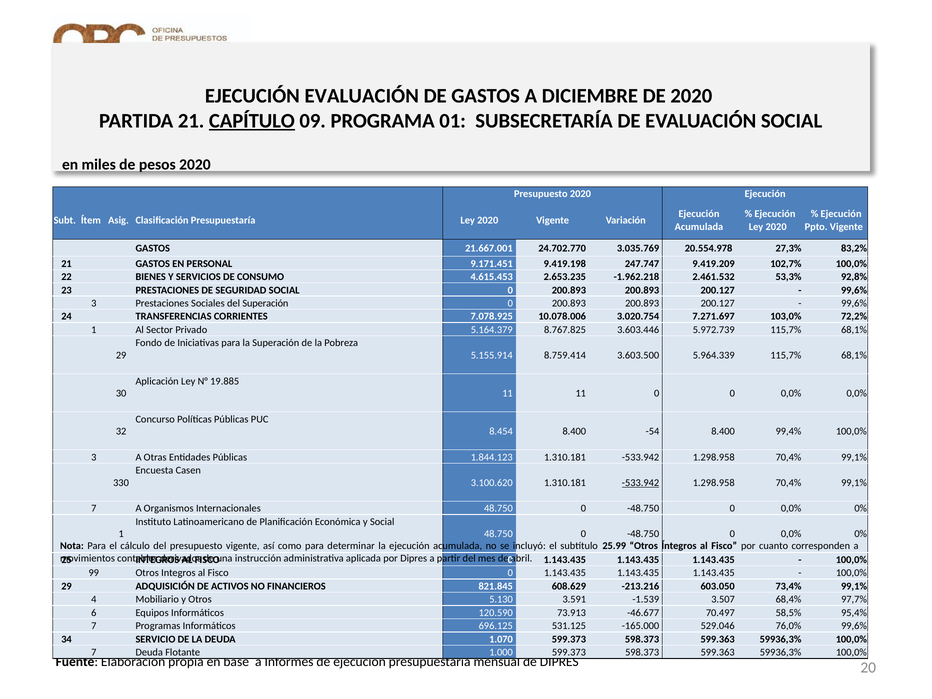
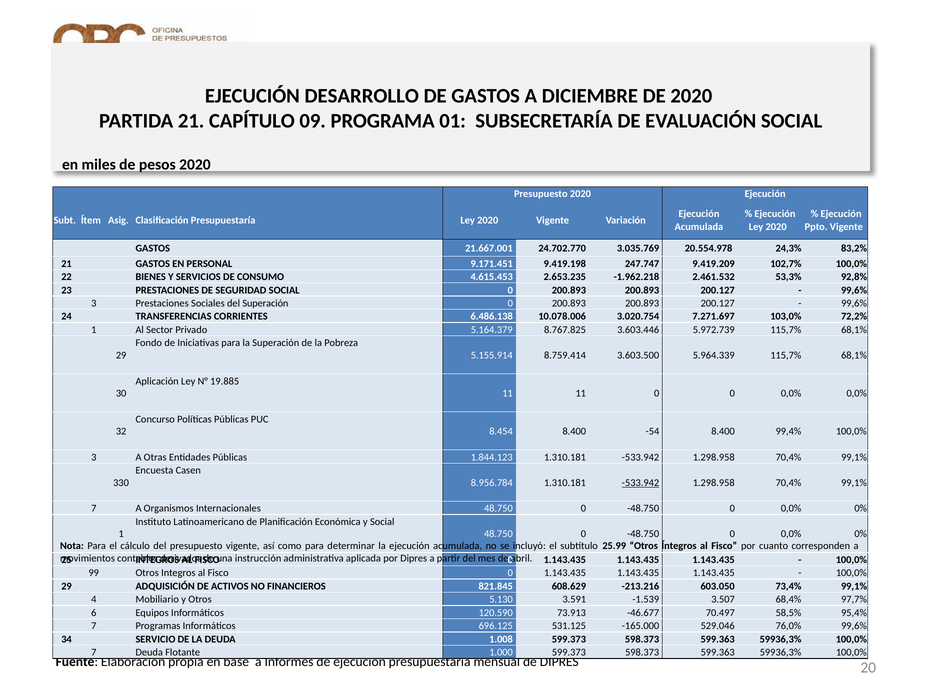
EJECUCIÓN EVALUACIÓN: EVALUACIÓN -> DESARROLLO (362, 96)
CAPÍTULO underline: present -> none (252, 121)
27,3%: 27,3% -> 24,3% (789, 248)
7.078.925: 7.078.925 -> 6.486.138 (492, 317)
3.100.620: 3.100.620 -> 8.956.784 (492, 483)
1.070: 1.070 -> 1.008 (501, 639)
